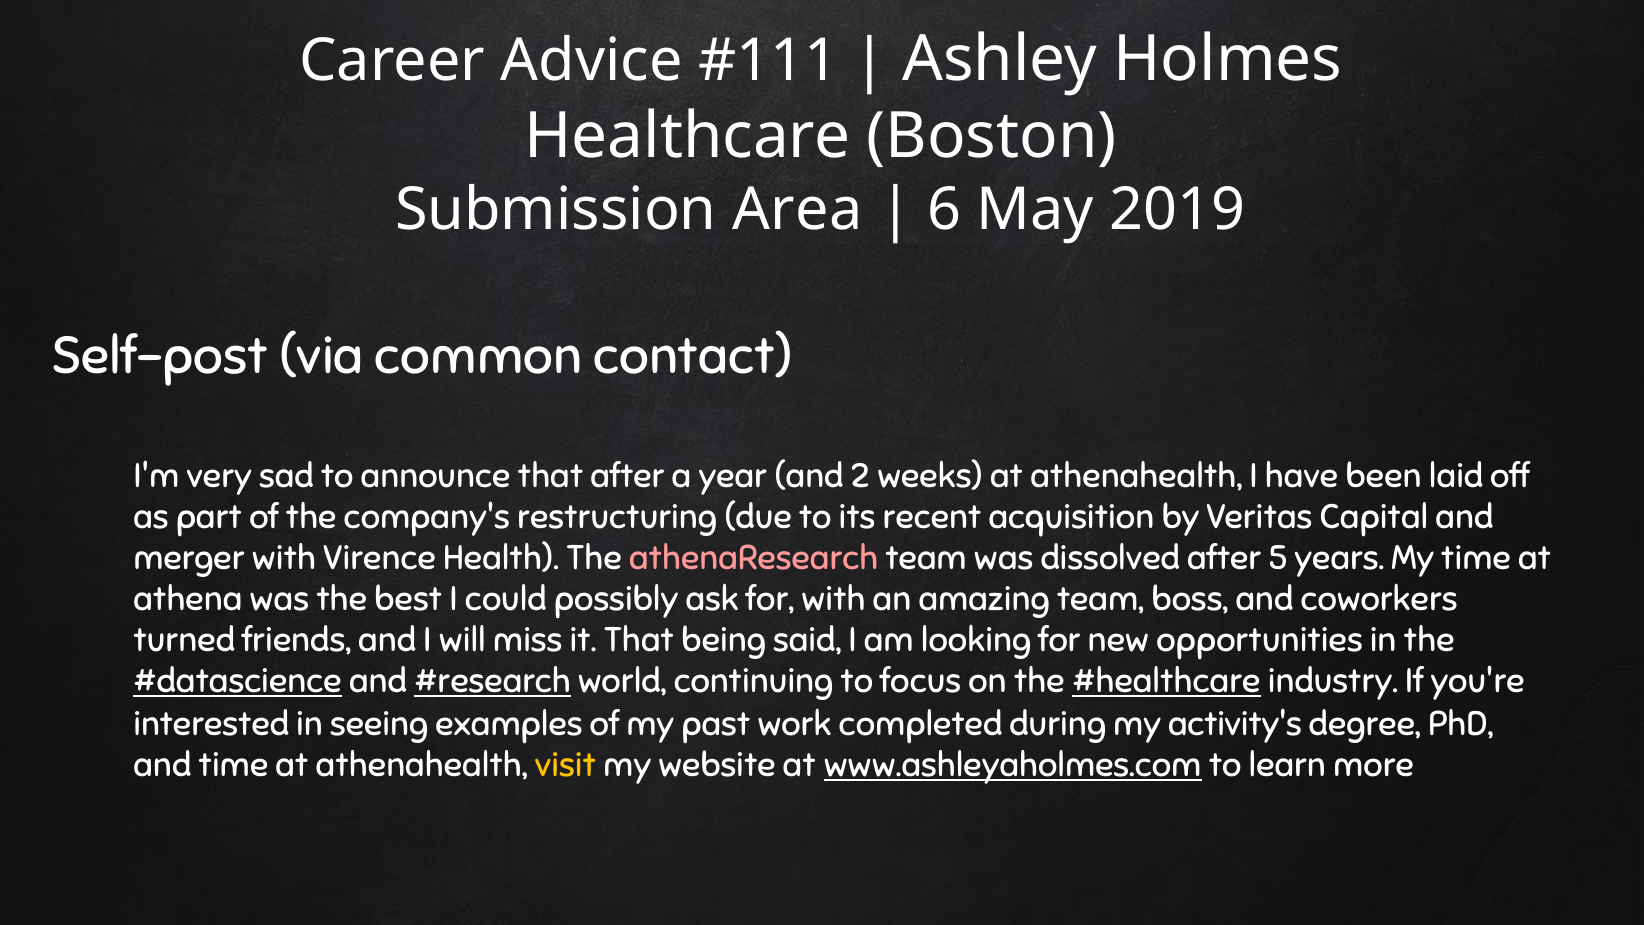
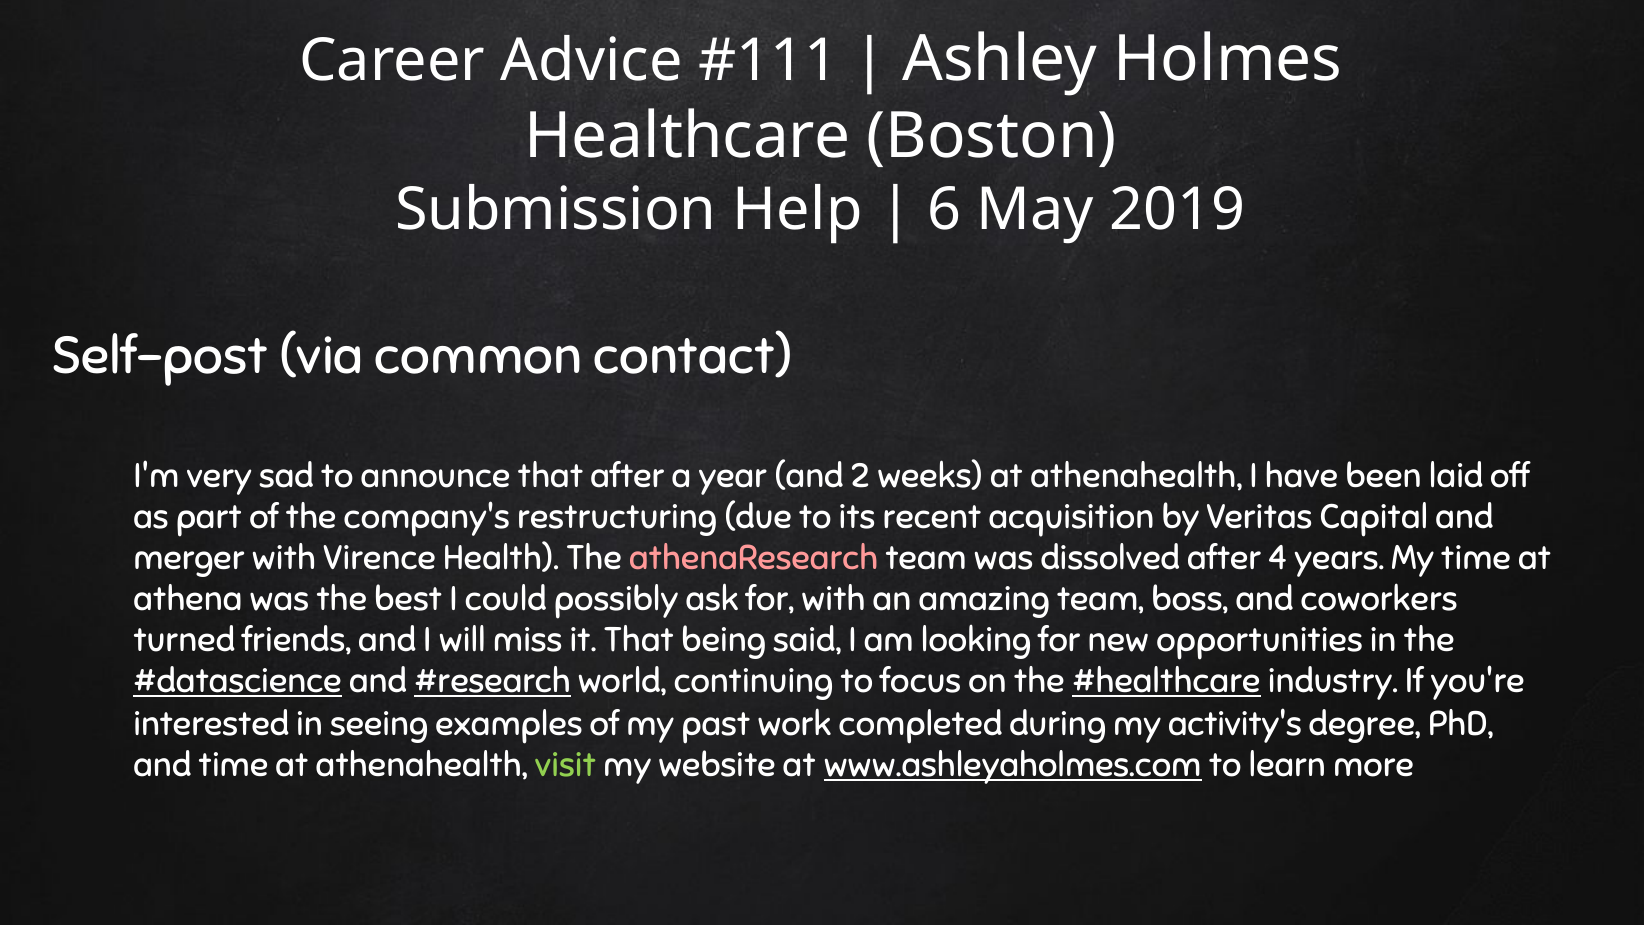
Area: Area -> Help (798, 210)
5: 5 -> 4 (1278, 558)
visit colour: yellow -> light green (566, 765)
